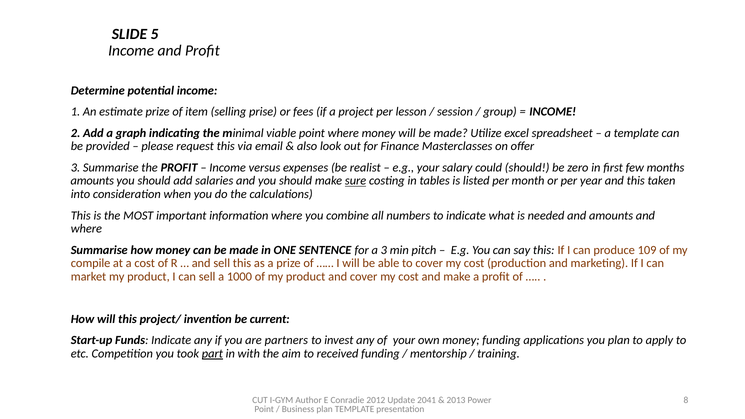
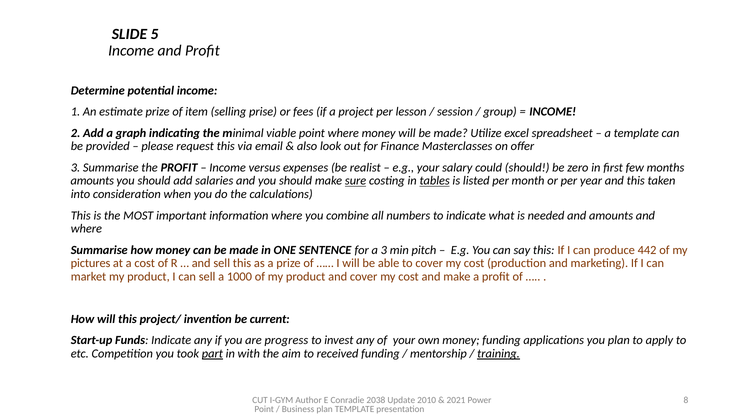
tables underline: none -> present (435, 181)
109: 109 -> 442 (647, 250)
compile: compile -> pictures (91, 263)
partners: partners -> progress (286, 340)
training underline: none -> present (499, 354)
2012: 2012 -> 2038 (376, 400)
2041: 2041 -> 2010 (427, 400)
2013: 2013 -> 2021 (456, 400)
